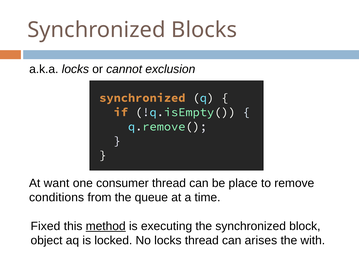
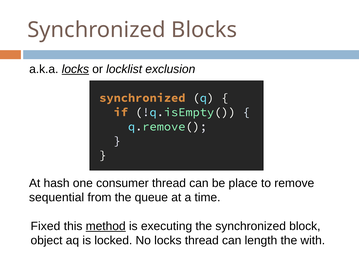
locks underline: none -> present (75, 69)
cannot: cannot -> locklist (124, 69)
want: want -> hash (57, 183)
conditions: conditions -> sequential (57, 198)
arises: arises -> length (261, 241)
